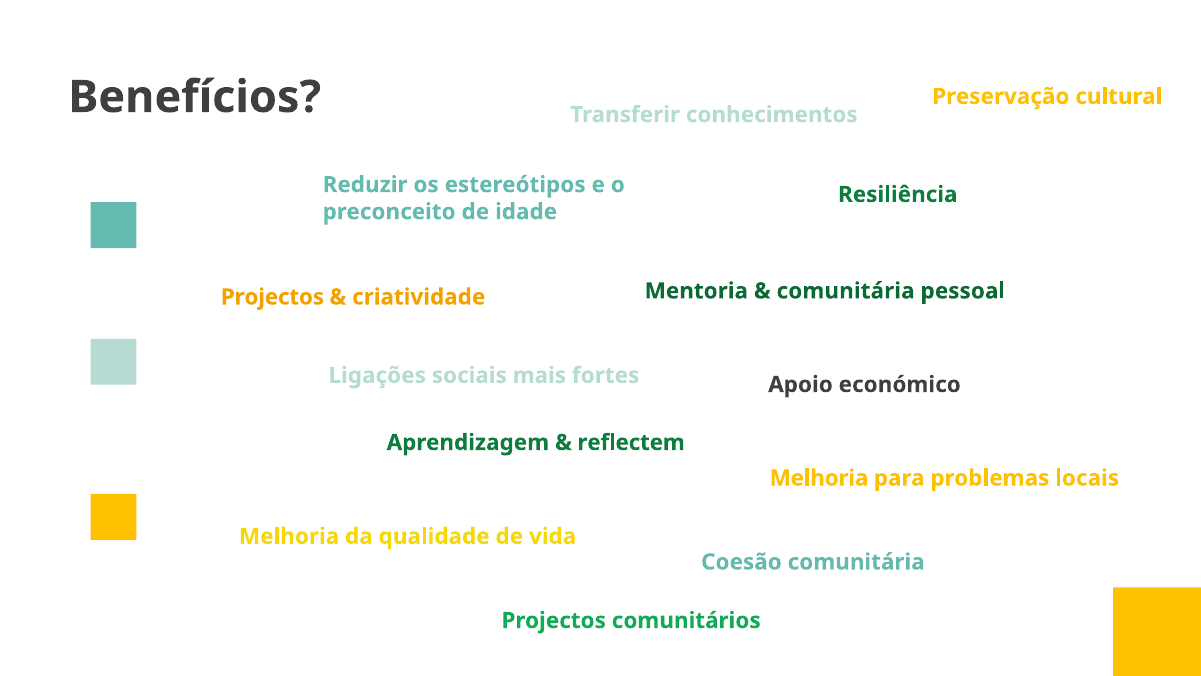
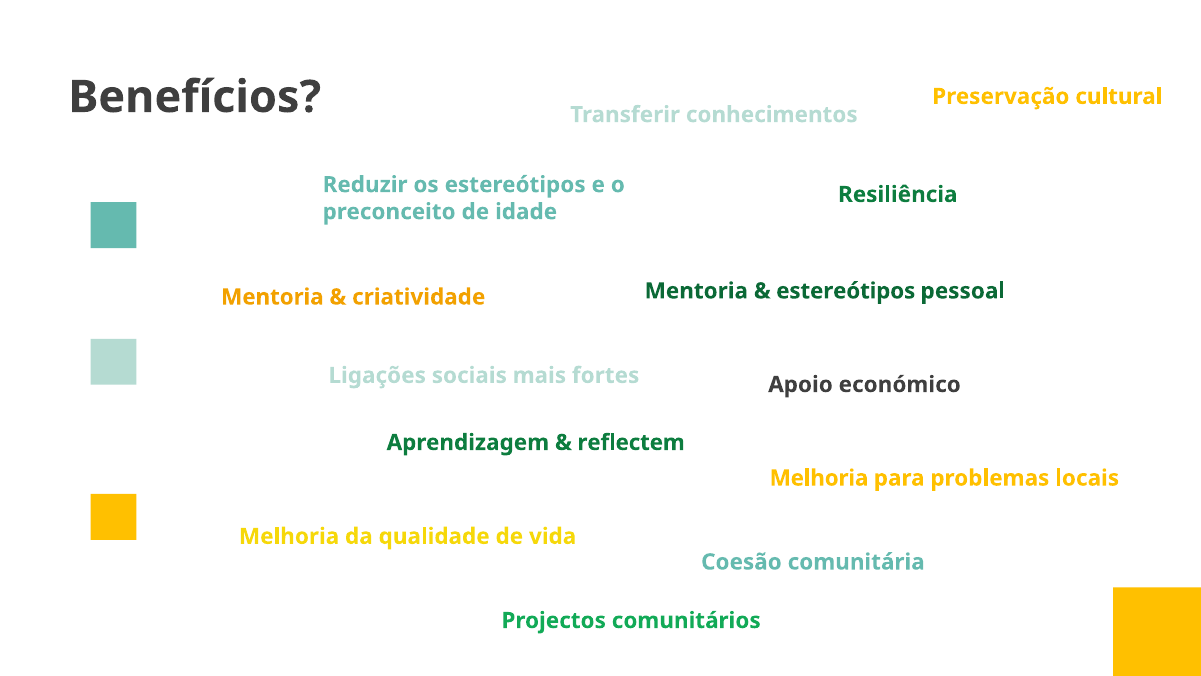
comunitária: comunitária -> estereótipos (846, 291)
Projectos: Projectos -> Mentoria (272, 297)
